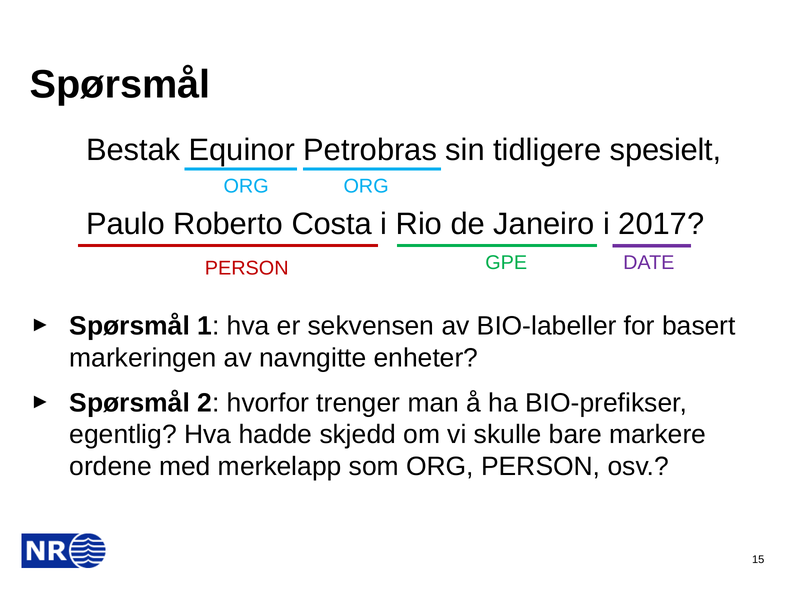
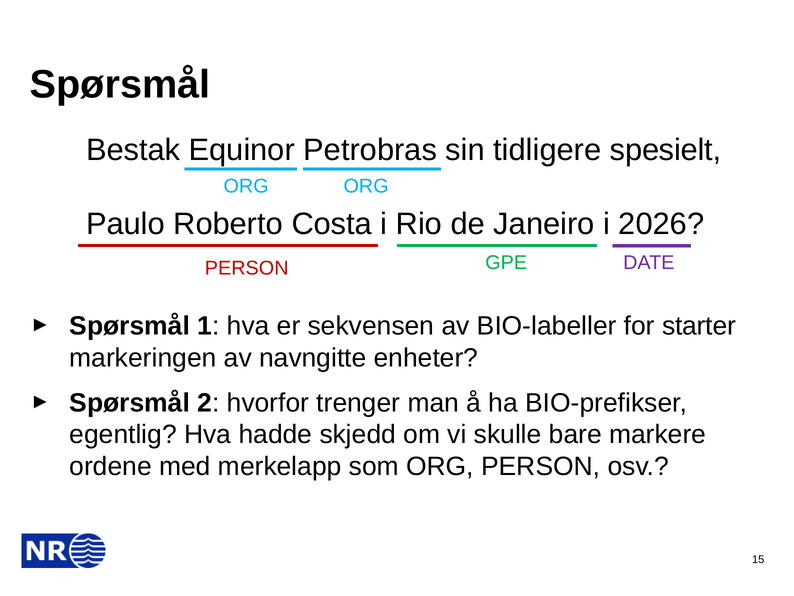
2017: 2017 -> 2026 (661, 224)
basert: basert -> starter (699, 326)
